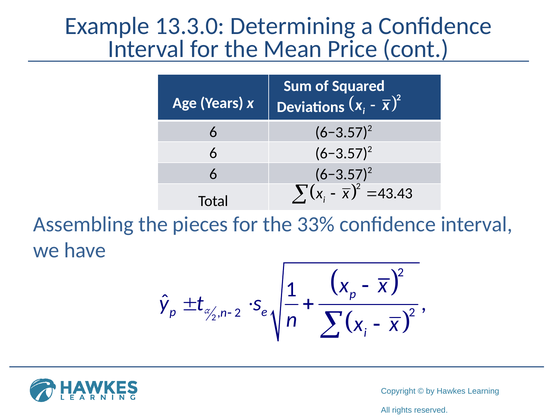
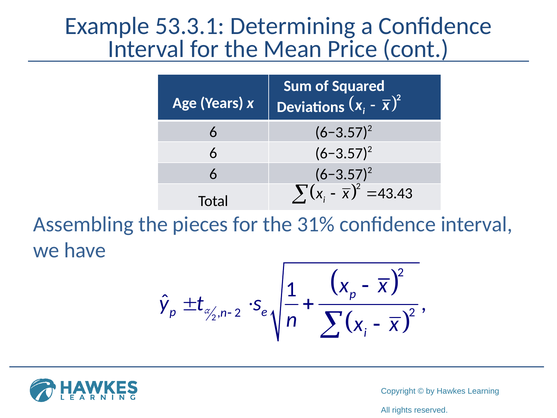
13.3.0: 13.3.0 -> 53.3.1 (190, 26)
33%: 33% -> 31% (316, 224)
